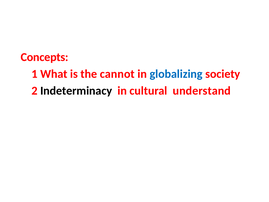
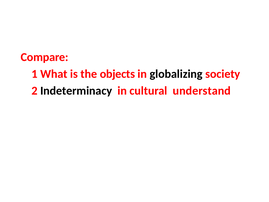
Concepts: Concepts -> Compare (45, 57)
cannot: cannot -> objects (117, 74)
globalizing colour: blue -> black (176, 74)
